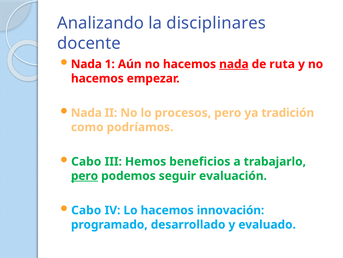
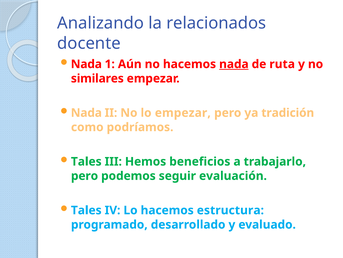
disciplinares: disciplinares -> relacionados (216, 23)
hacemos: hacemos -> similares (97, 78)
lo procesos: procesos -> empezar (183, 113)
Cabo: Cabo -> Tales (86, 161)
pero underline: present -> none (85, 175)
Cabo: Cabo -> Tales (86, 210)
innovación: innovación -> estructura (230, 210)
